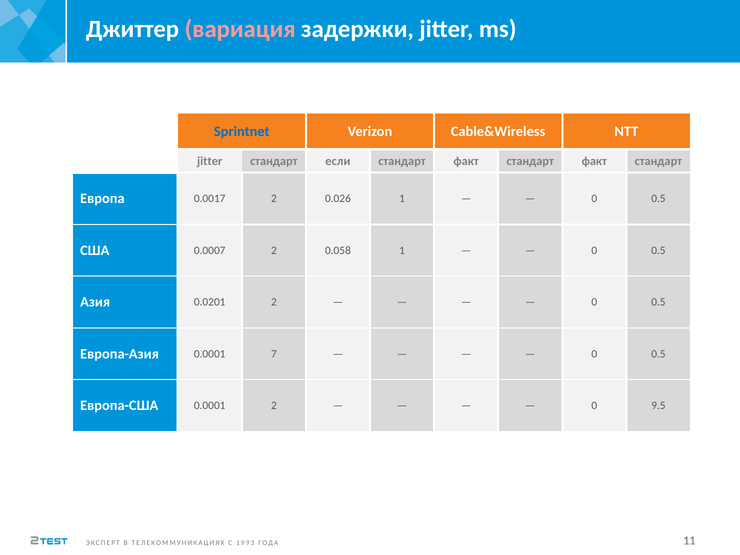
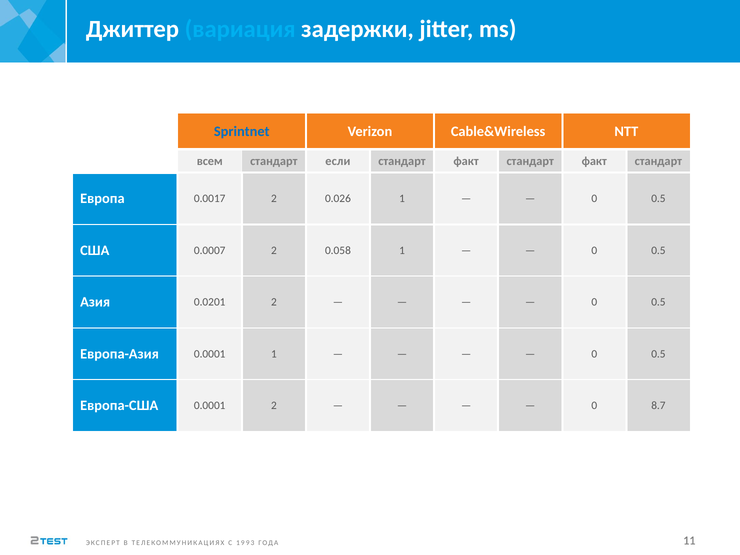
вариация colour: pink -> light blue (240, 29)
jitter: jitter -> всем (210, 161)
0.0001 7: 7 -> 1 (274, 354)
9.5: 9.5 -> 8.7 (658, 406)
